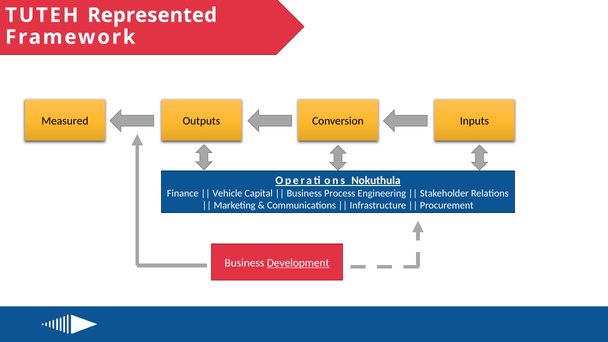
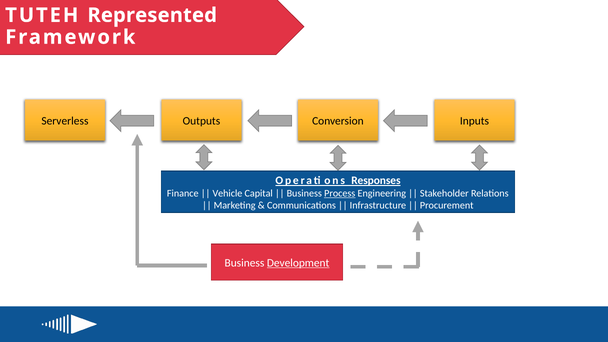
Measured: Measured -> Serverless (65, 121)
Nokuthula: Nokuthula -> Responses (376, 180)
Process underline: none -> present (340, 193)
